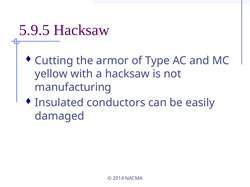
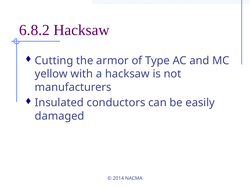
5.9.5: 5.9.5 -> 6.8.2 (34, 30)
manufacturing: manufacturing -> manufacturers (73, 87)
